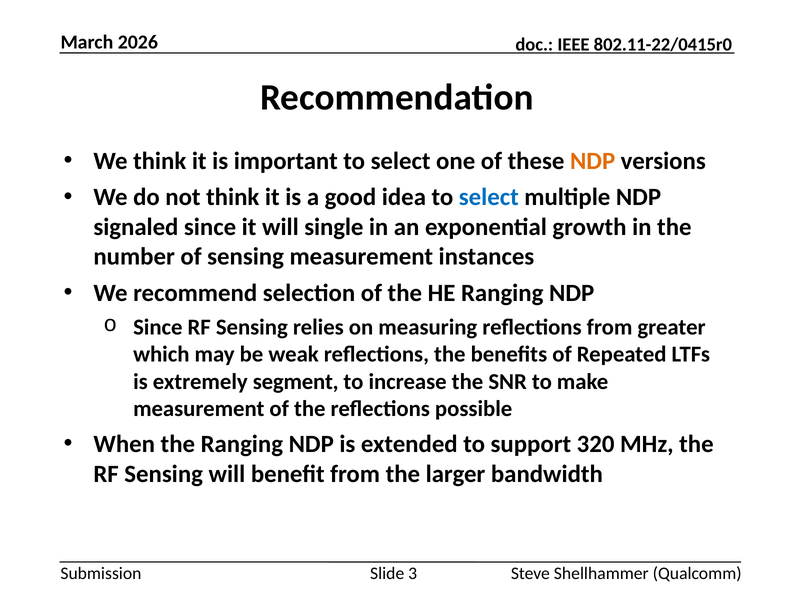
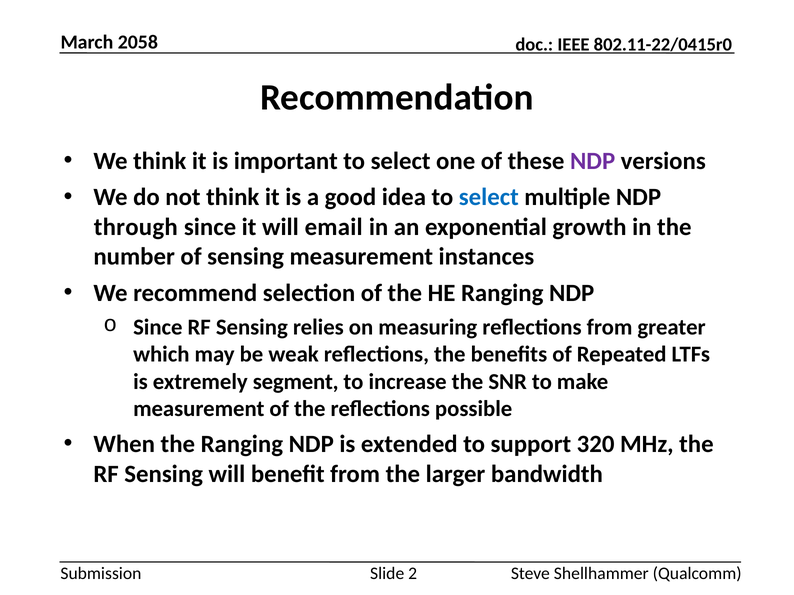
2026: 2026 -> 2058 (138, 42)
NDP colour: orange -> purple (593, 161)
signaled: signaled -> through (136, 227)
single: single -> email (334, 227)
3: 3 -> 2 (413, 574)
